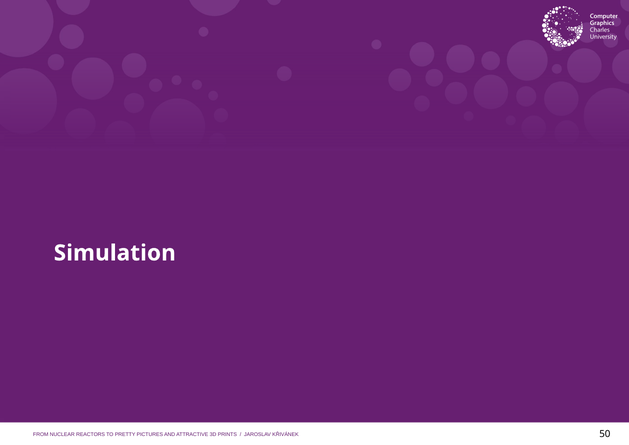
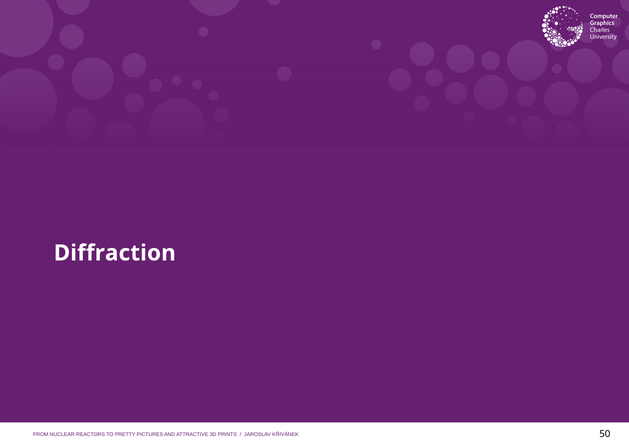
Simulation: Simulation -> Diffraction (115, 253)
